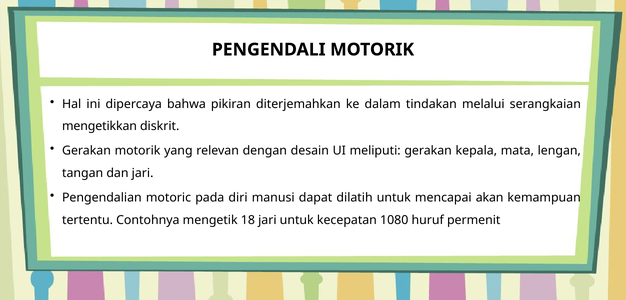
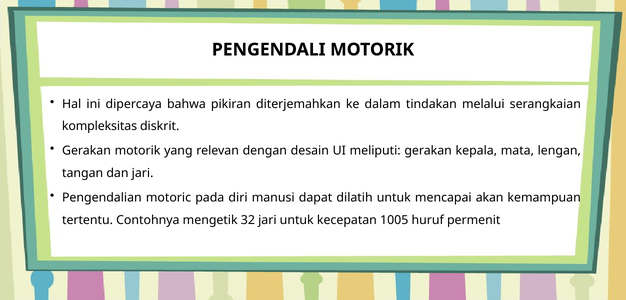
mengetikkan: mengetikkan -> kompleksitas (100, 126)
18: 18 -> 32 (248, 220)
1080: 1080 -> 1005 (394, 220)
